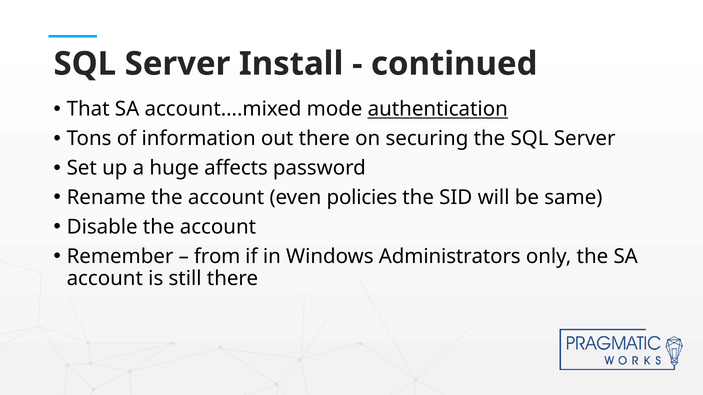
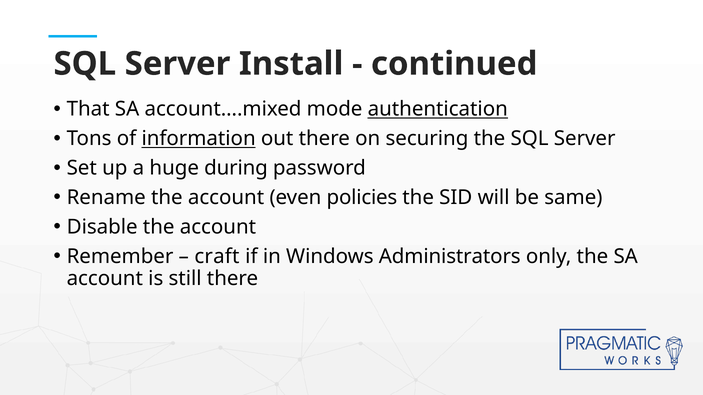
information underline: none -> present (199, 139)
affects: affects -> during (236, 168)
from: from -> craft (217, 257)
